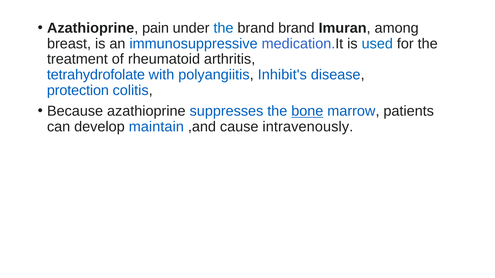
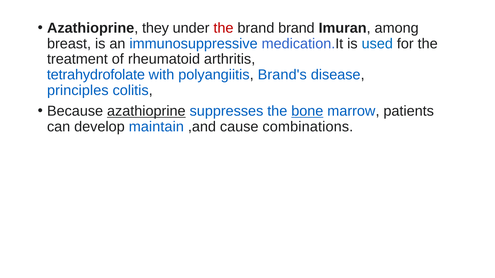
pain: pain -> they (156, 28)
the colour: blue -> red (223, 28)
Inhibit's: Inhibit's -> Brand's (282, 75)
protection: protection -> principles (78, 91)
azathioprine underline: none -> present (146, 111)
intravenously: intravenously -> combinations (308, 127)
